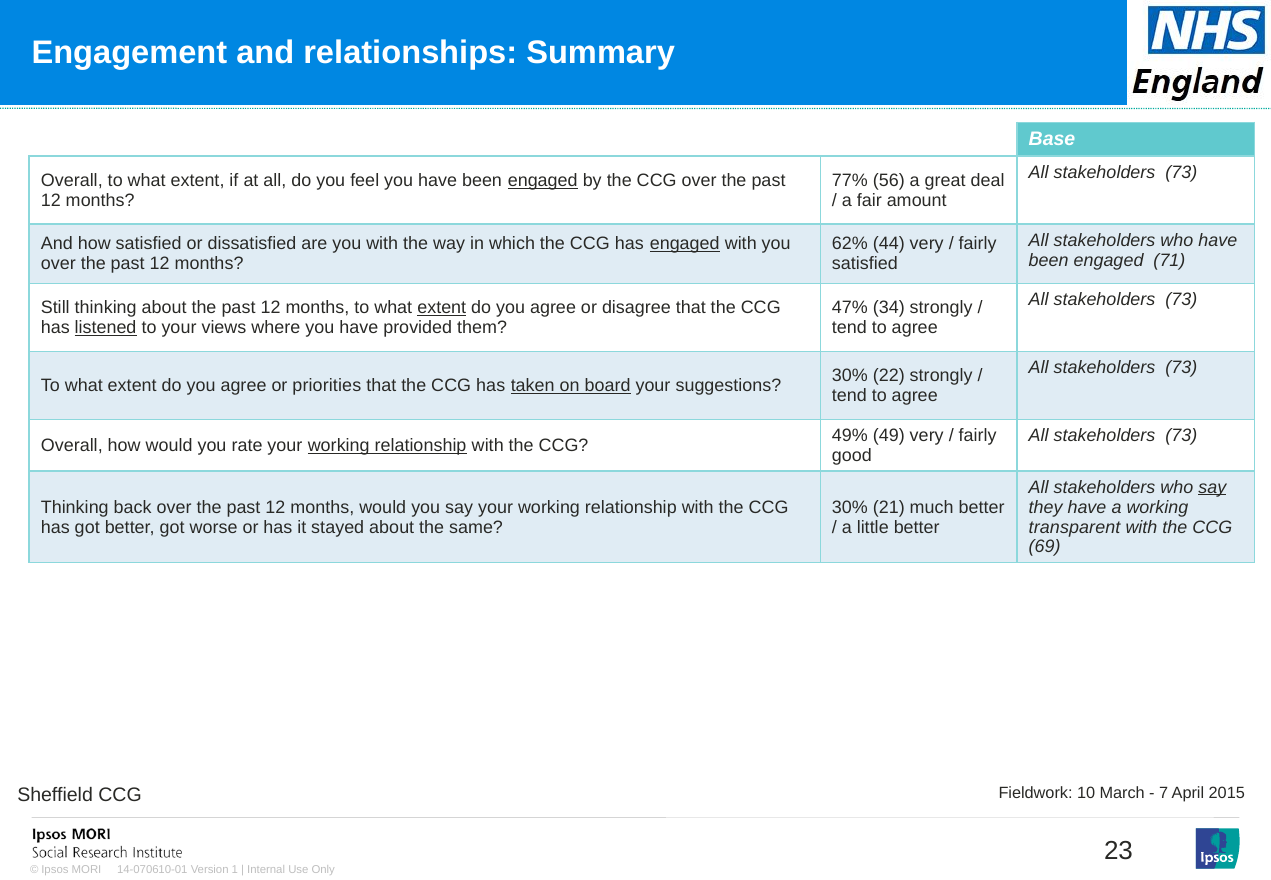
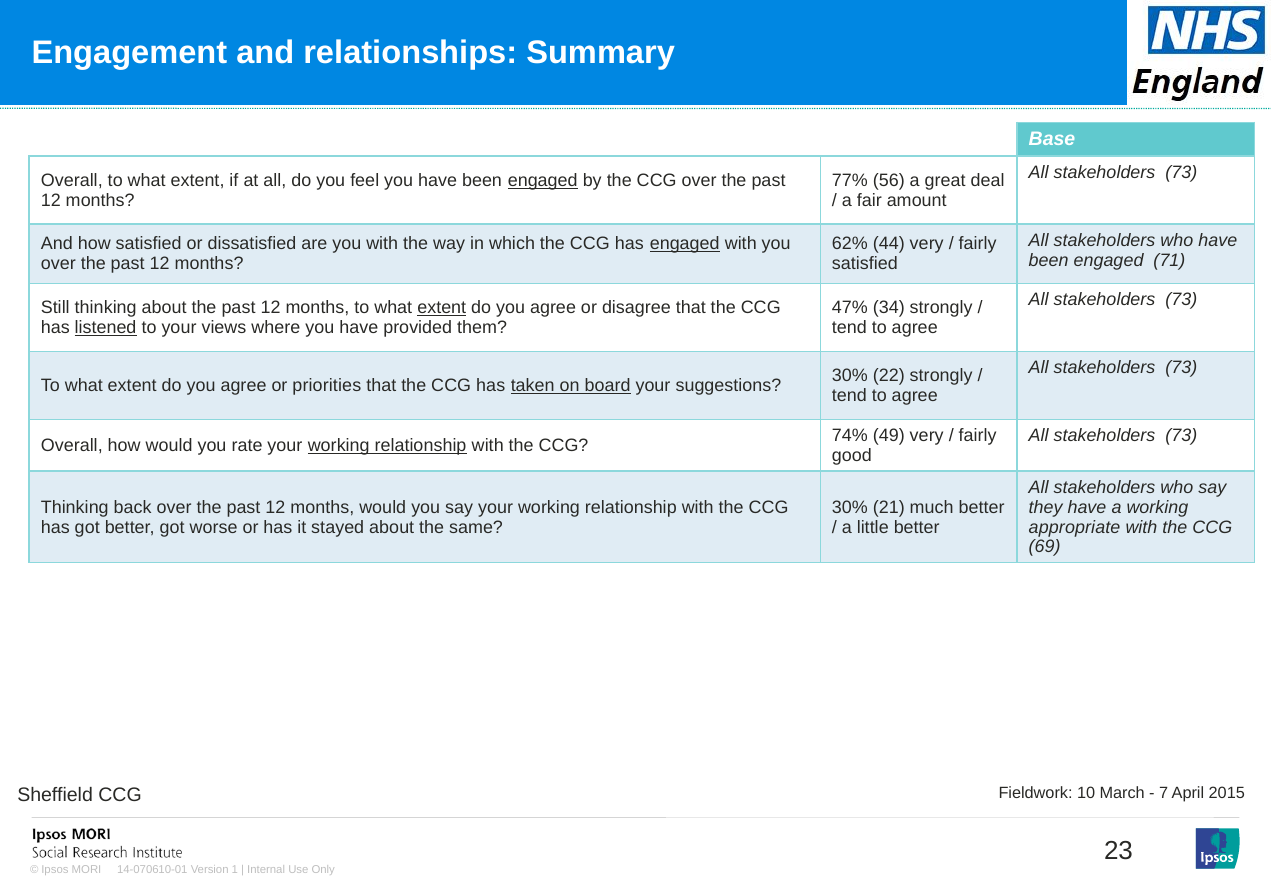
49%: 49% -> 74% (850, 435)
say underline: present -> none (1212, 487)
transparent: transparent -> appropriate (1075, 527)
